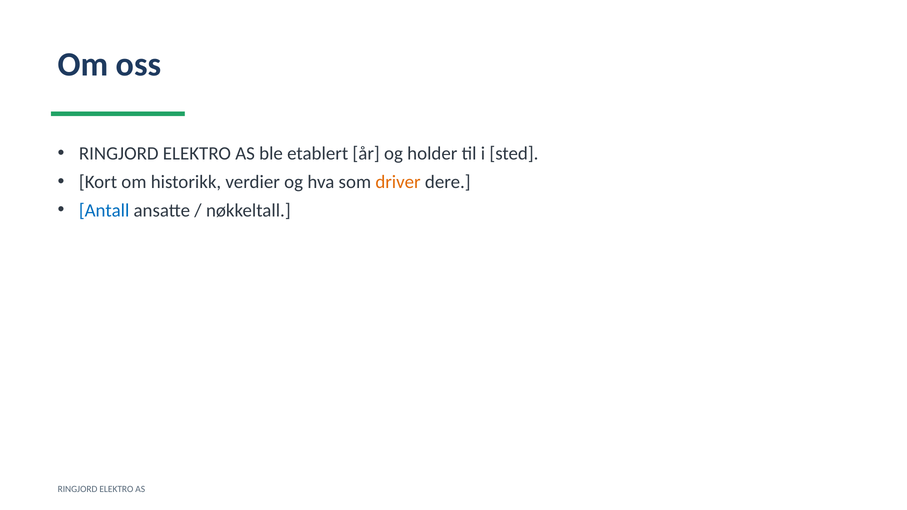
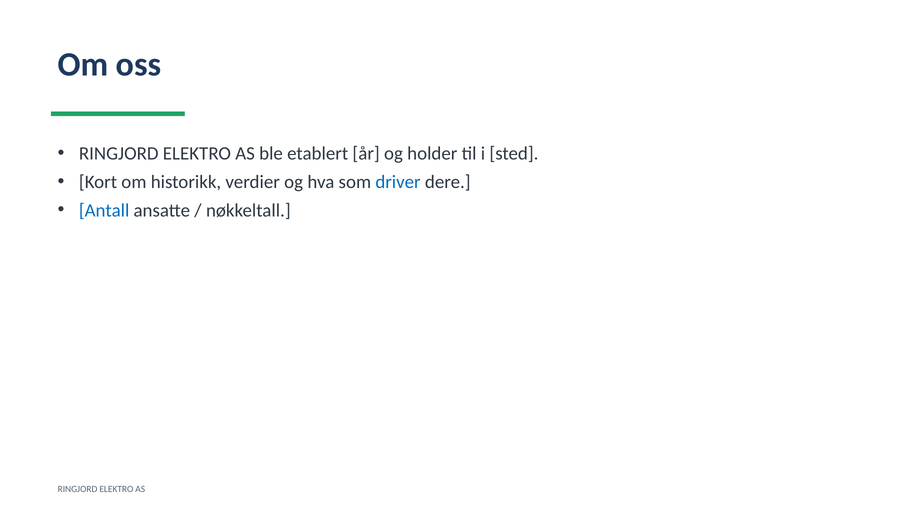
driver colour: orange -> blue (398, 182)
